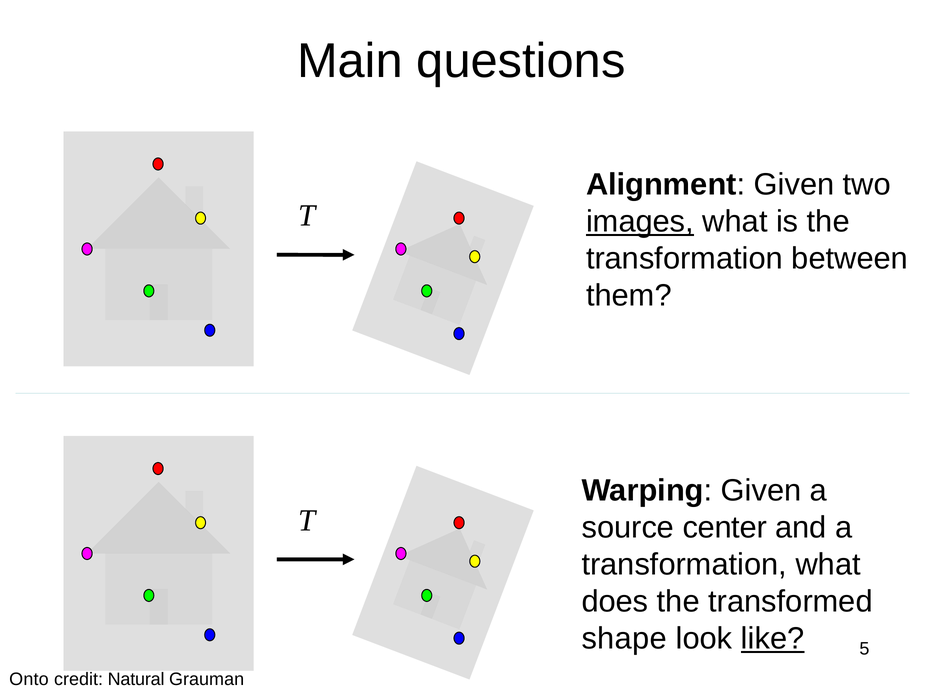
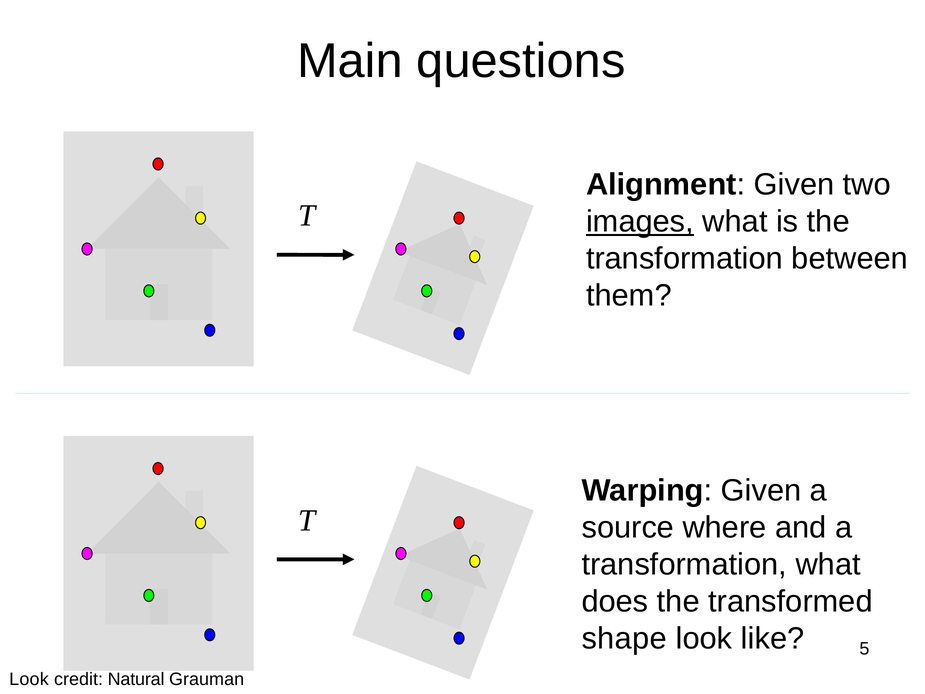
center: center -> where (725, 528)
like underline: present -> none (773, 639)
Onto: Onto -> Look (29, 679)
